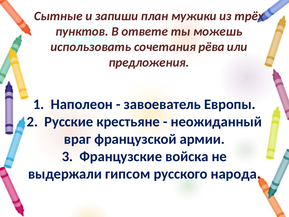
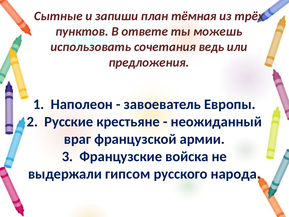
мужики: мужики -> тёмная (194, 16)
рёва: рёва -> ведь (211, 47)
